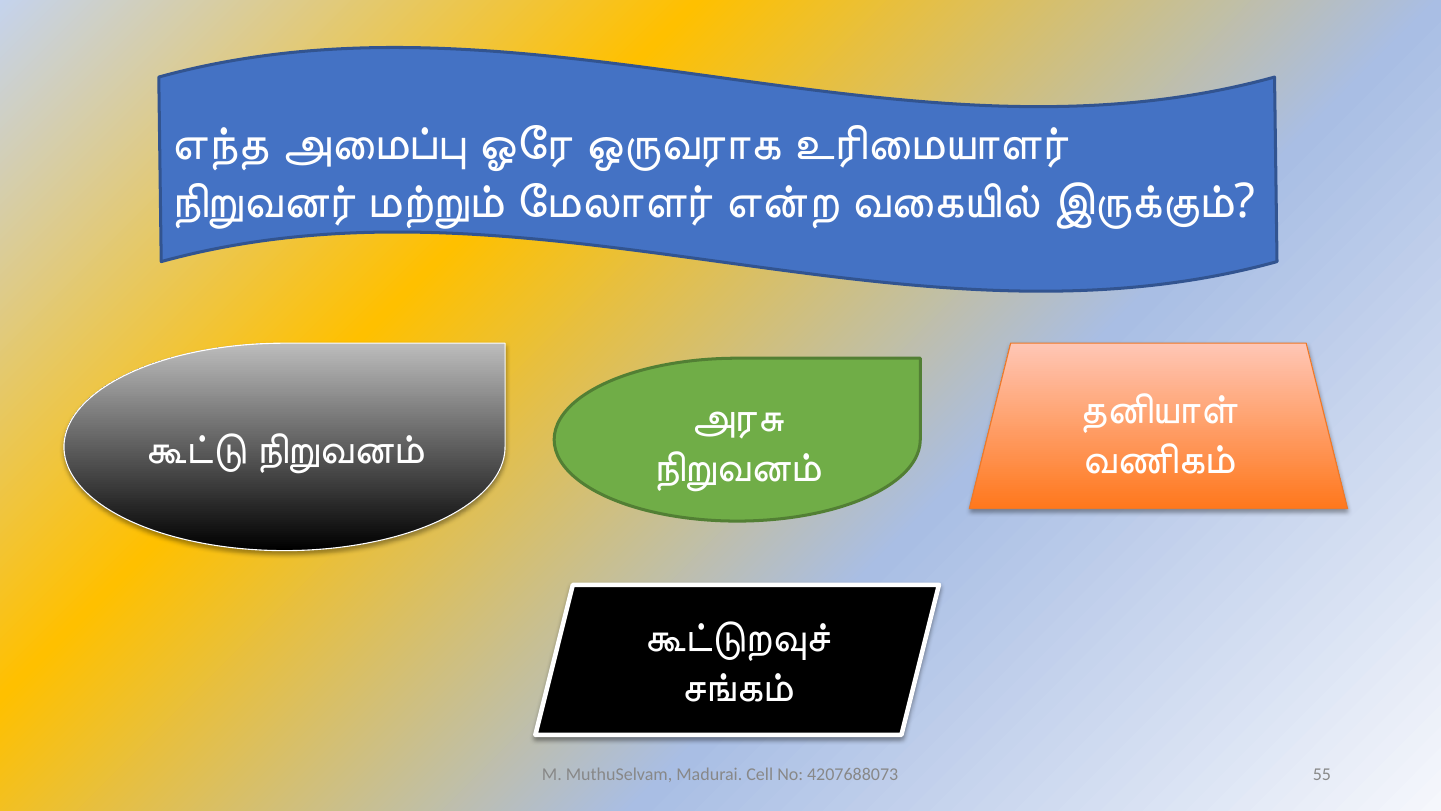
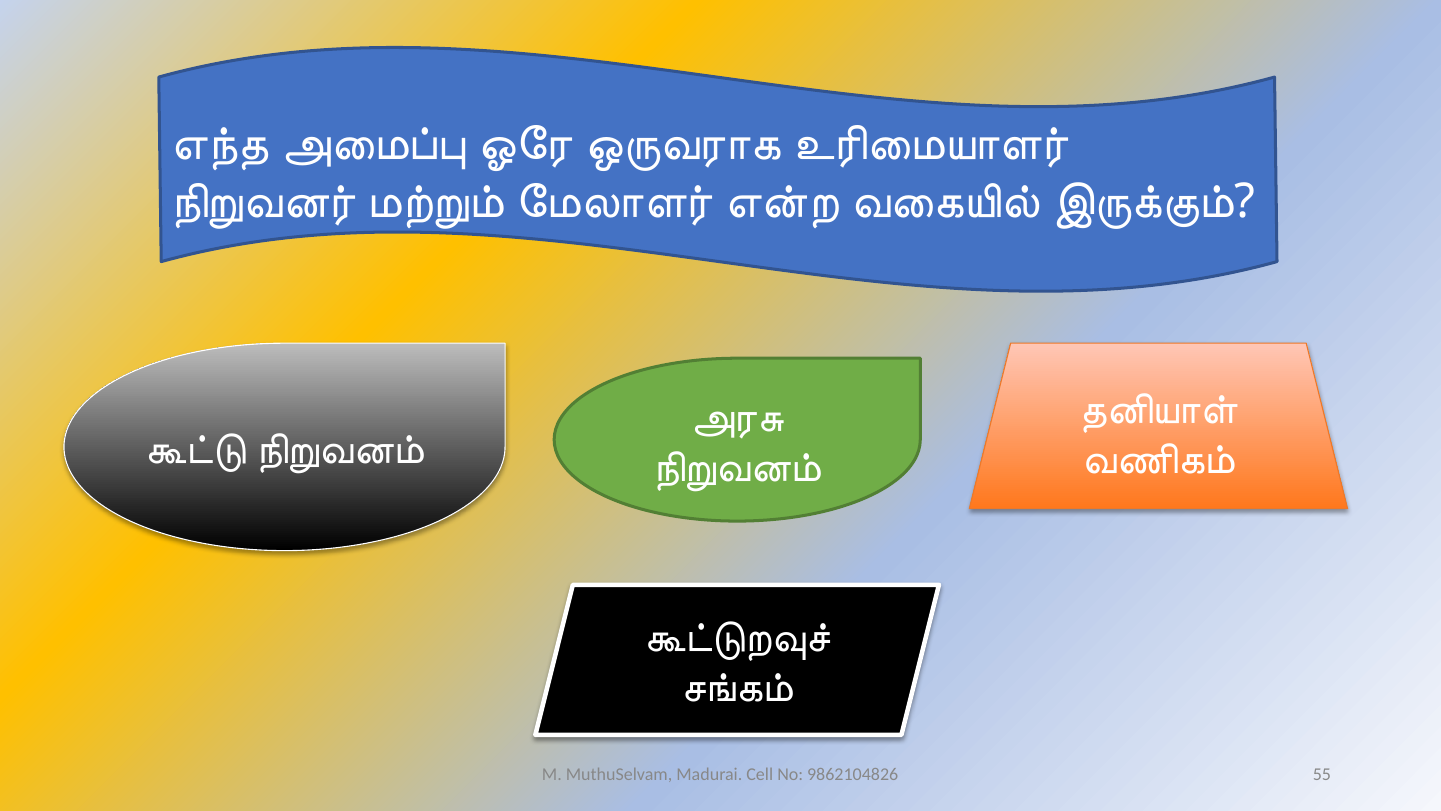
4207688073: 4207688073 -> 9862104826 (853, 774)
